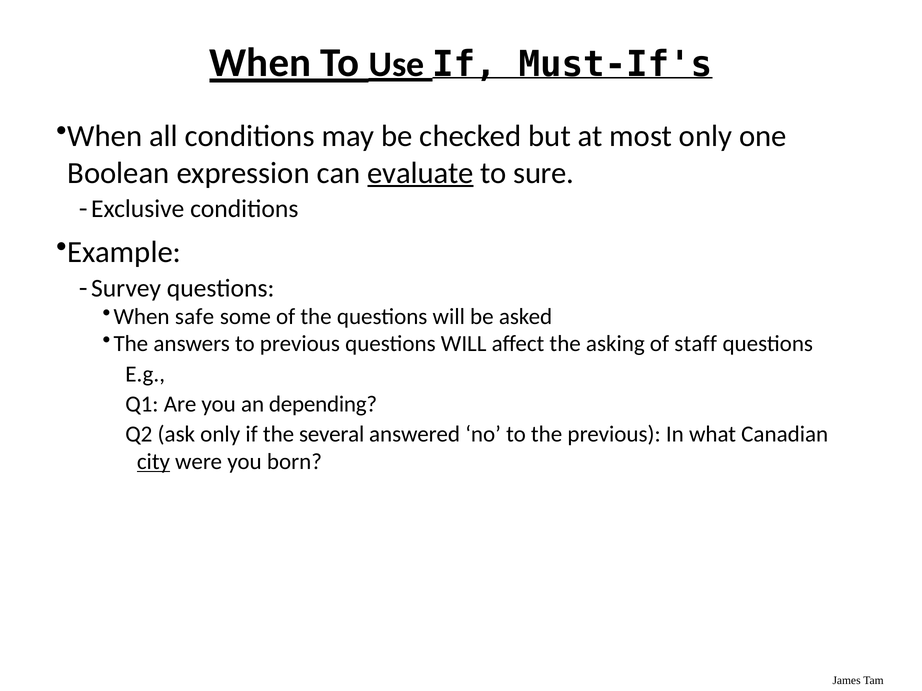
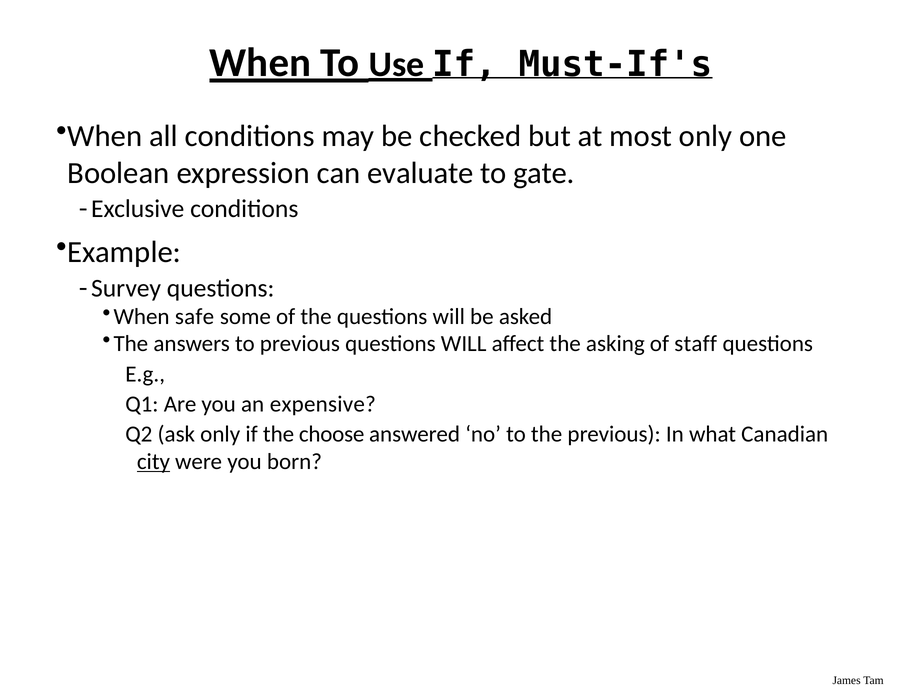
evaluate underline: present -> none (420, 173)
sure: sure -> gate (544, 173)
depending: depending -> expensive (323, 404)
several: several -> choose (332, 434)
